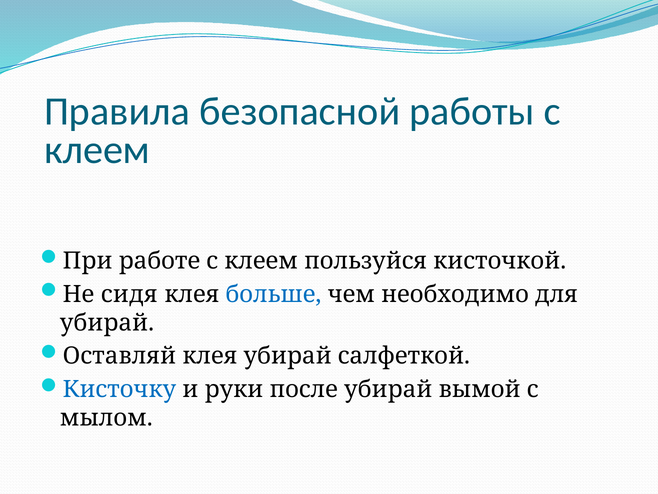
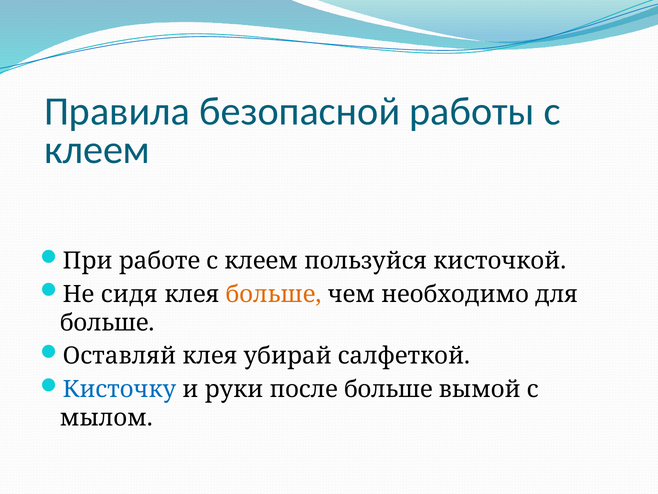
больше colour: blue -> orange (273, 294)
убирай: убирай -> больше (107, 322)
после убирай: убирай -> больше (388, 389)
